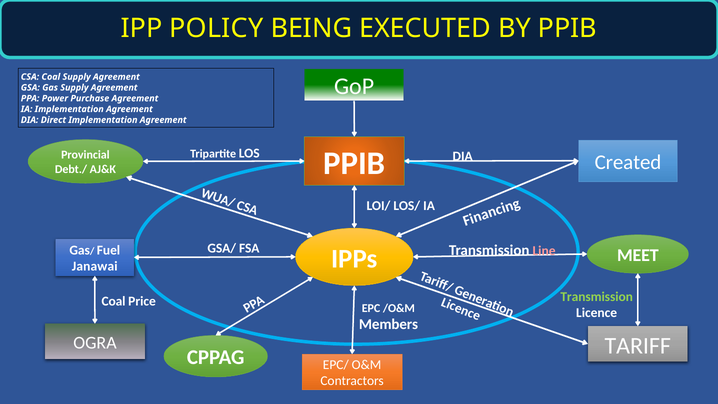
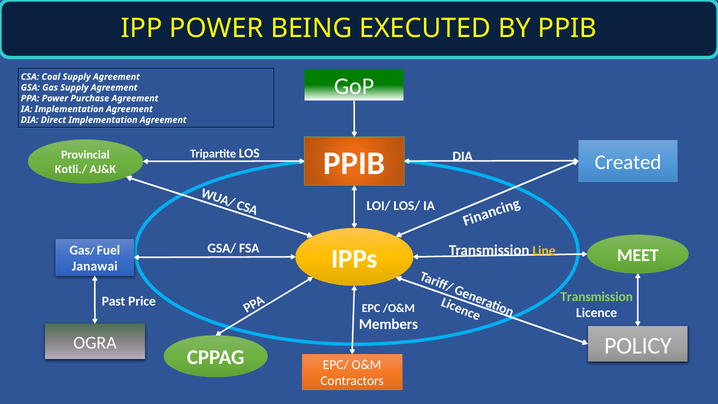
IPP POLICY: POLICY -> POWER (216, 29)
Debt./: Debt./ -> Kotli./ (71, 169)
Line colour: pink -> yellow (544, 251)
Coal: Coal -> Past (114, 301)
TARIFF: TARIFF -> POLICY (638, 345)
